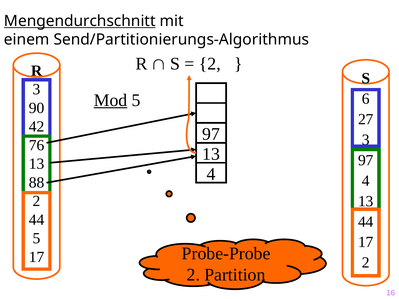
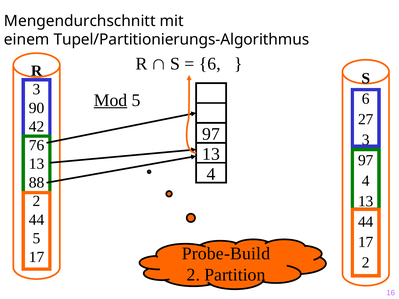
Mengendurchschnitt underline: present -> none (80, 21)
Send/Partitionierungs-Algorithmus: Send/Partitionierungs-Algorithmus -> Tupel/Partitionierungs-Algorithmus (181, 40)
2: 2 -> 6 (210, 64)
Probe-Probe: Probe-Probe -> Probe-Build (226, 254)
